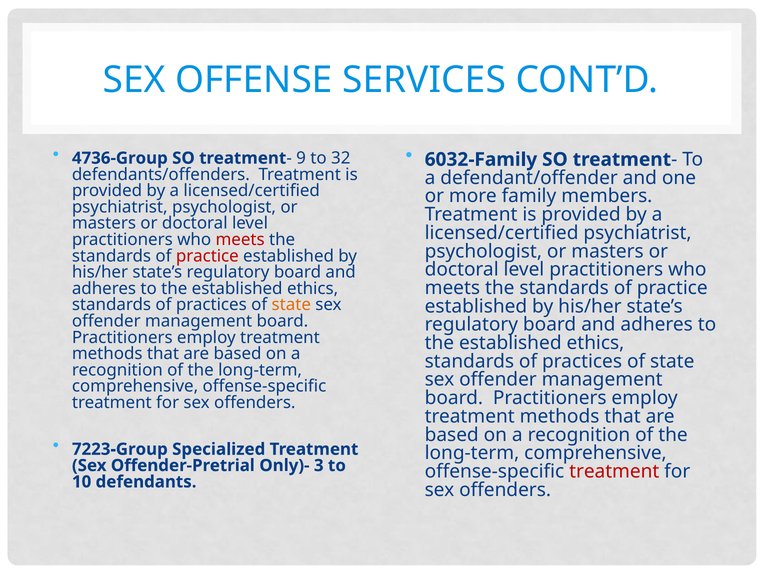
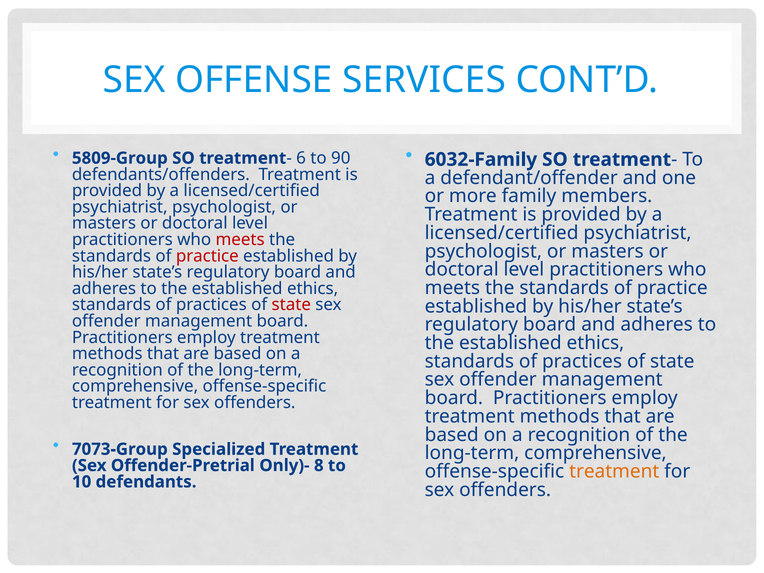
4736-Group: 4736-Group -> 5809-Group (120, 158)
9: 9 -> 6 (301, 158)
32: 32 -> 90 (341, 158)
state colour: orange -> red (291, 305)
7223-Group: 7223-Group -> 7073-Group (120, 449)
3: 3 -> 8 (319, 466)
treatment colour: red -> orange (614, 471)
